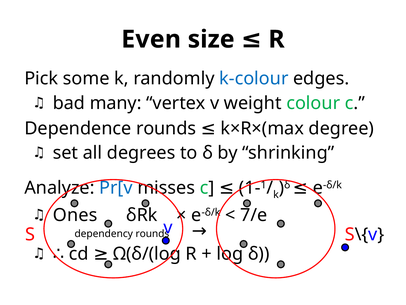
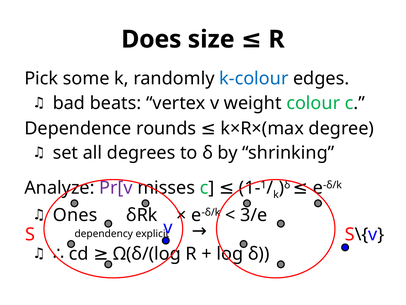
Even: Even -> Does (151, 39)
many: many -> beats (116, 103)
Pr[v colour: blue -> purple (116, 187)
7/e: 7/e -> 3/e (254, 215)
dependency rounds: rounds -> explicit (152, 233)
